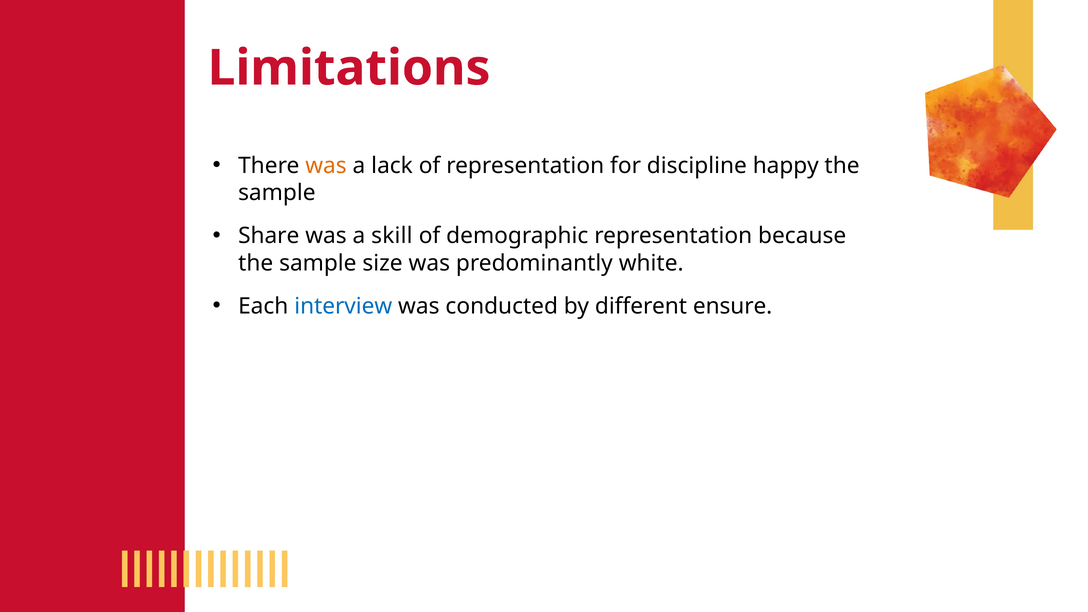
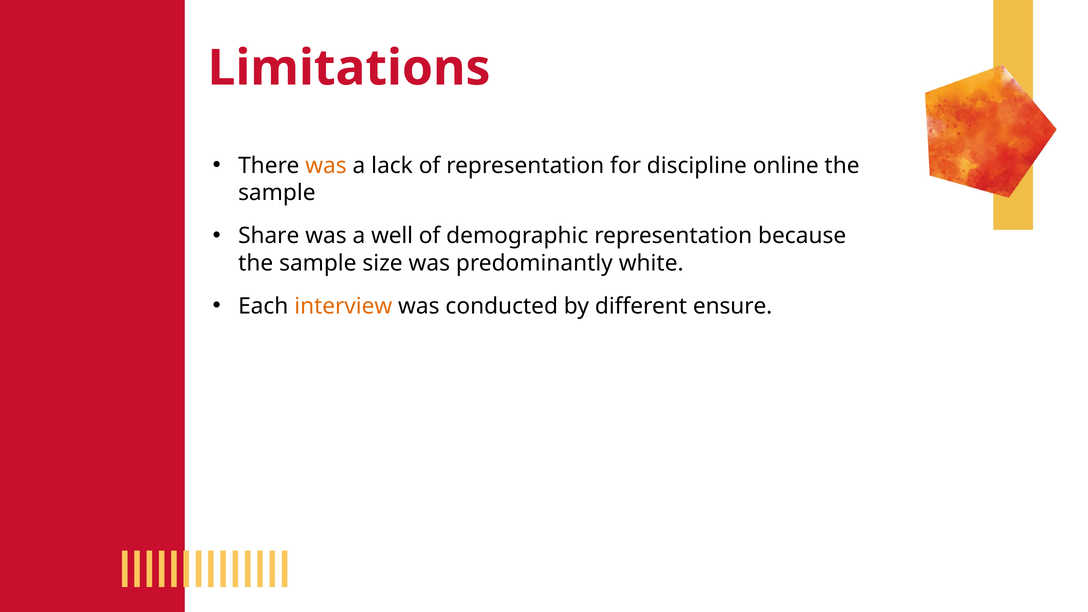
happy: happy -> online (786, 166)
skill: skill -> well (392, 236)
interview colour: blue -> orange (343, 306)
